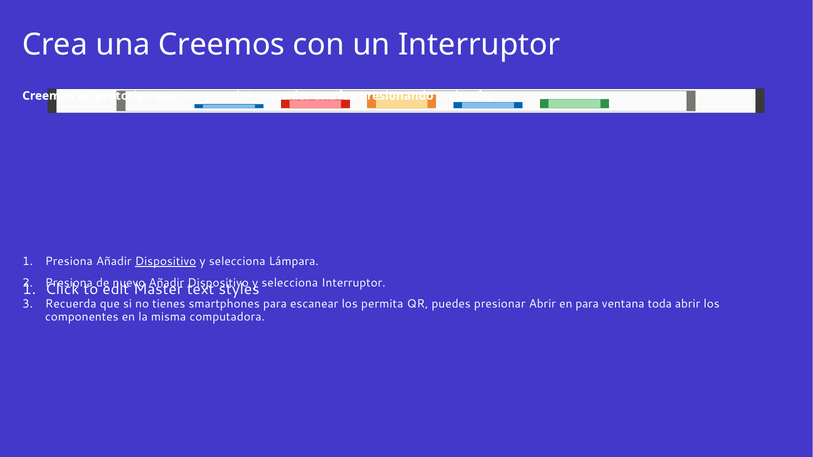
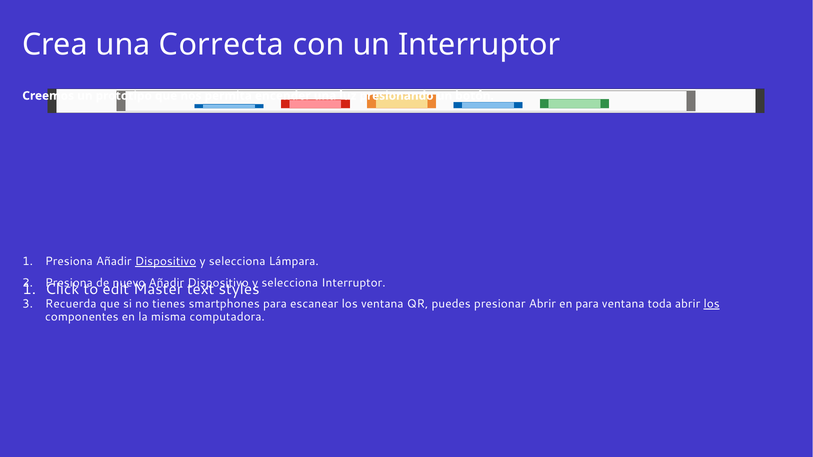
una Creemos: Creemos -> Correcta (221, 45)
los permita: permita -> ventana (382, 304)
los underline: none -> present (712, 304)
